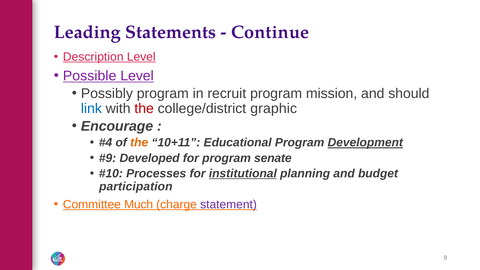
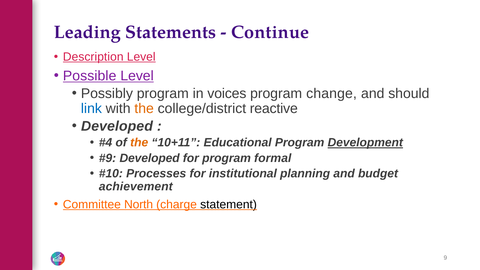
recruit: recruit -> voices (227, 93)
mission: mission -> change (332, 93)
the colour: red -> orange (144, 109)
graphic: graphic -> reactive (274, 109)
Encourage: Encourage -> Developed (117, 126)
senate: senate -> formal (273, 158)
institutional underline: present -> none (243, 174)
participation: participation -> achievement (136, 187)
Much: Much -> North (139, 204)
statement colour: purple -> black (229, 204)
